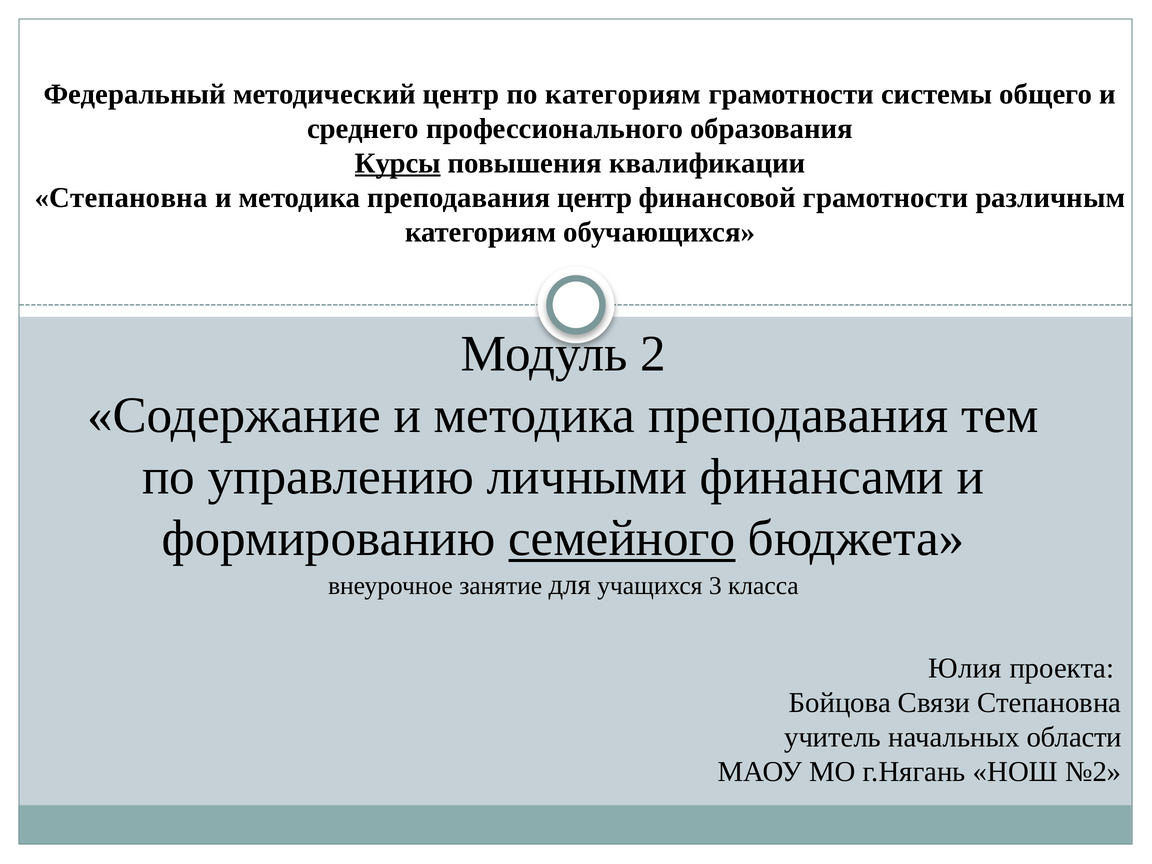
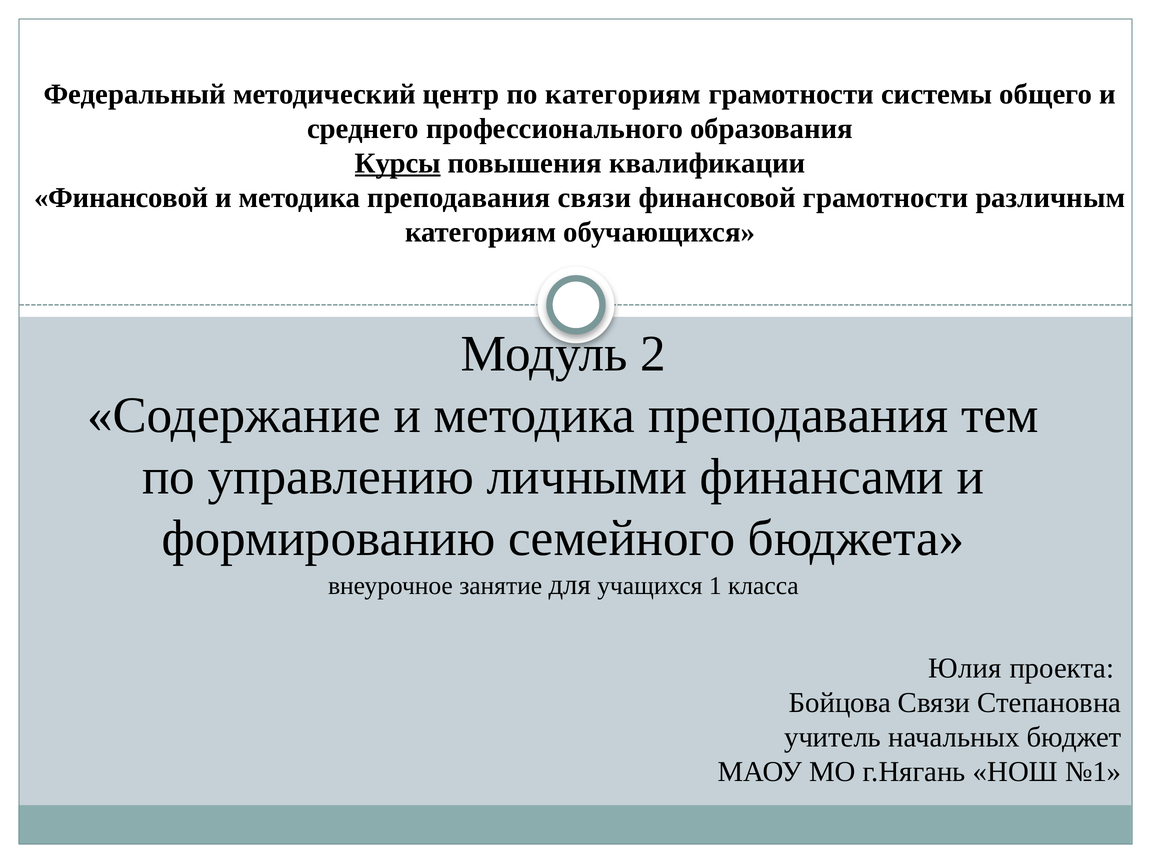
Степановна: Степановна -> Финансовой (121, 198)
преподавания центр: центр -> связи (595, 198)
семейного underline: present -> none (622, 538)
3: 3 -> 1 (715, 586)
области: области -> бюджет (1074, 737)
№2: №2 -> №1 (1093, 772)
